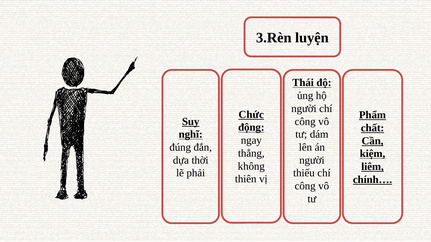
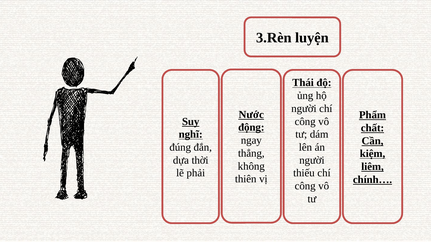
Chức: Chức -> Nước (251, 115)
